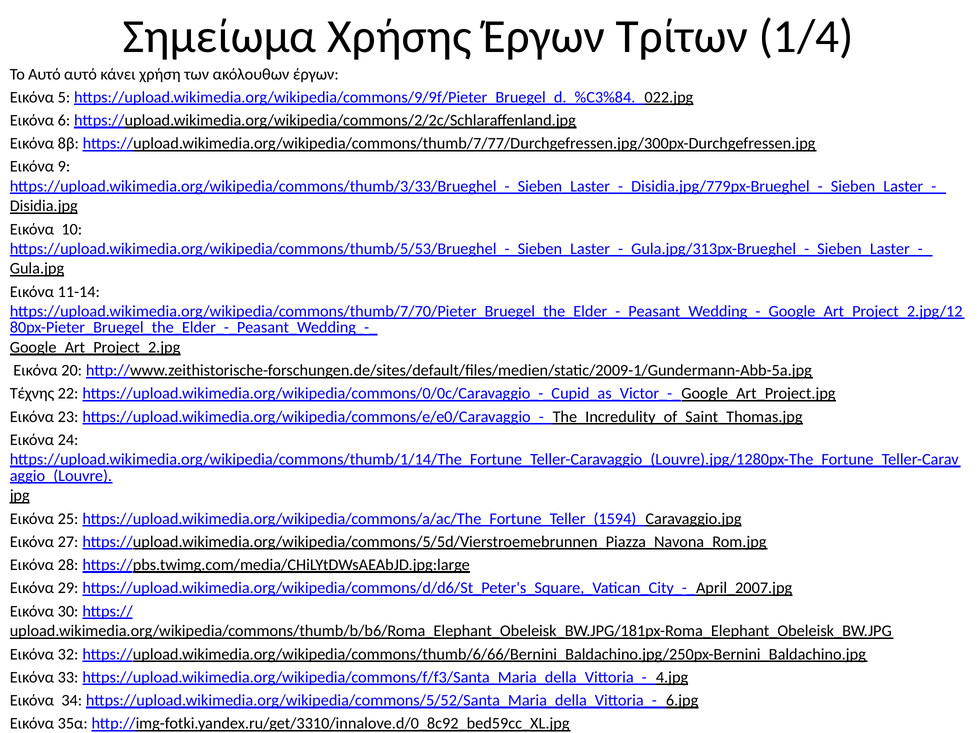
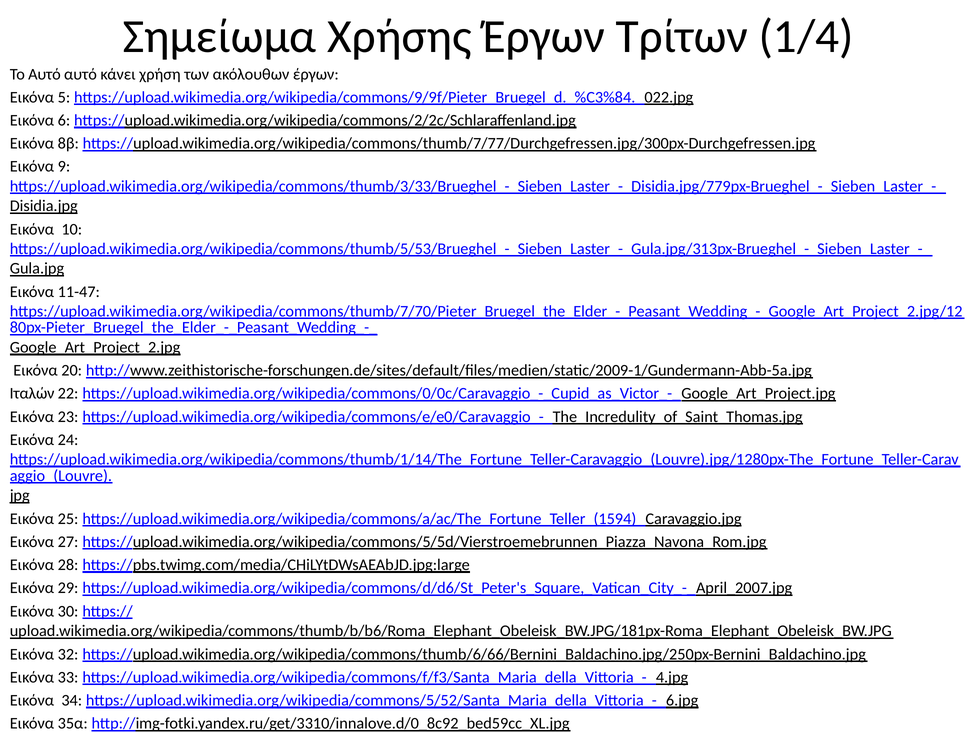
11-14: 11-14 -> 11-47 (79, 292)
Τέχνης: Τέχνης -> Ιταλών (32, 393)
